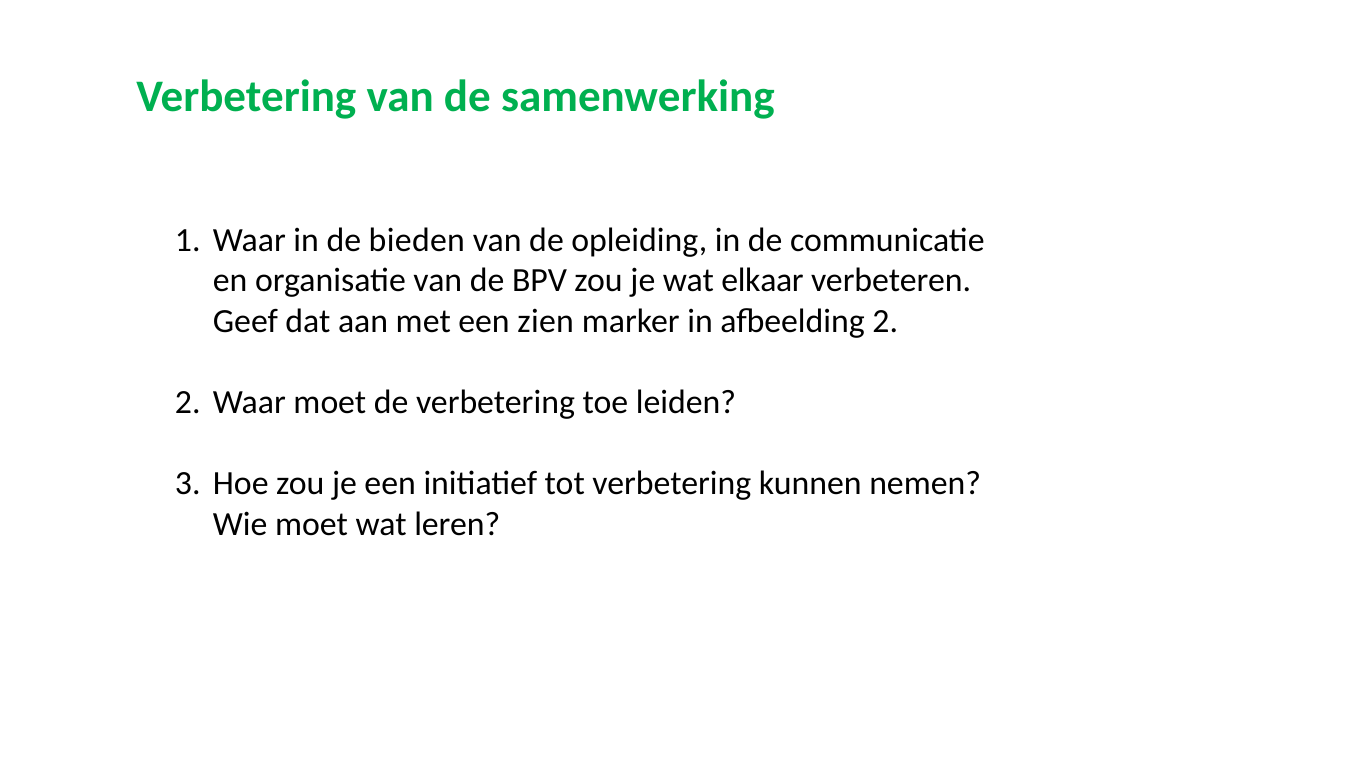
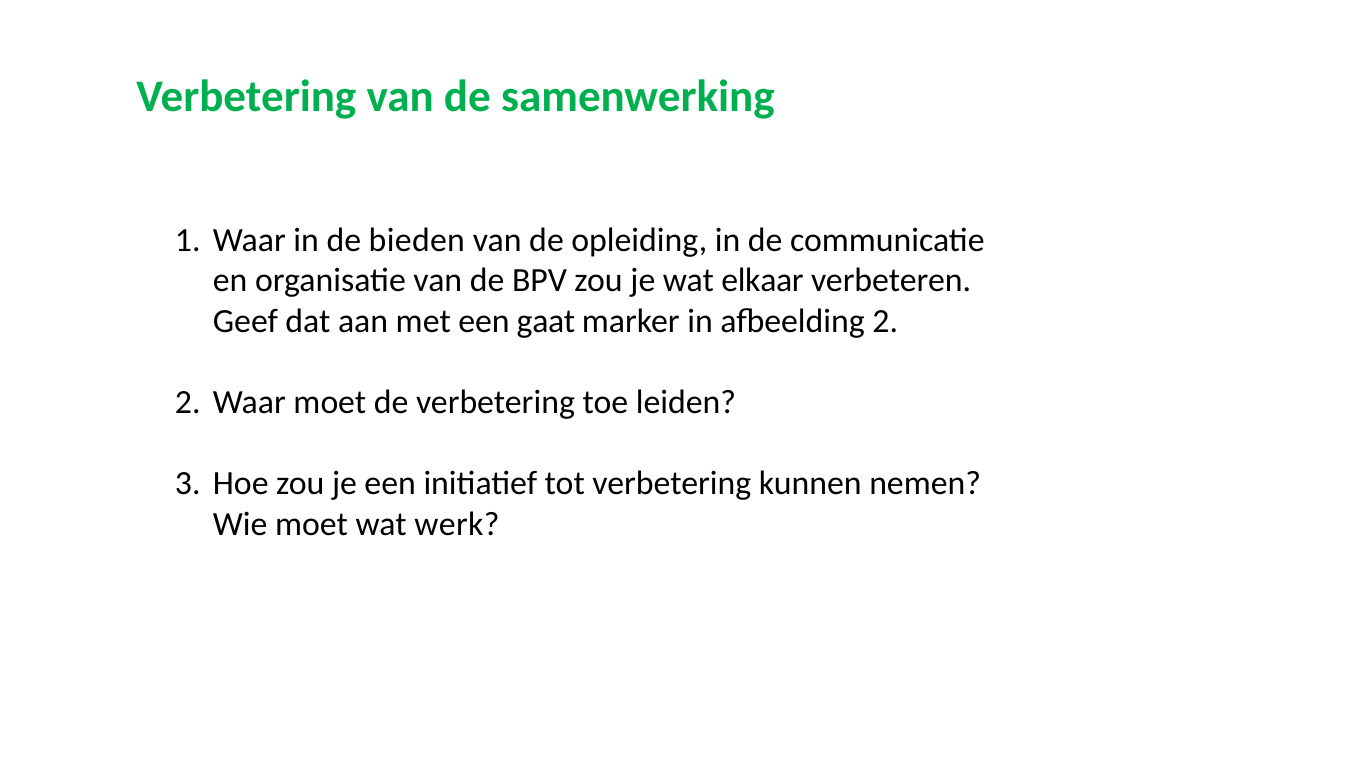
zien: zien -> gaat (546, 321)
leren: leren -> werk (457, 524)
